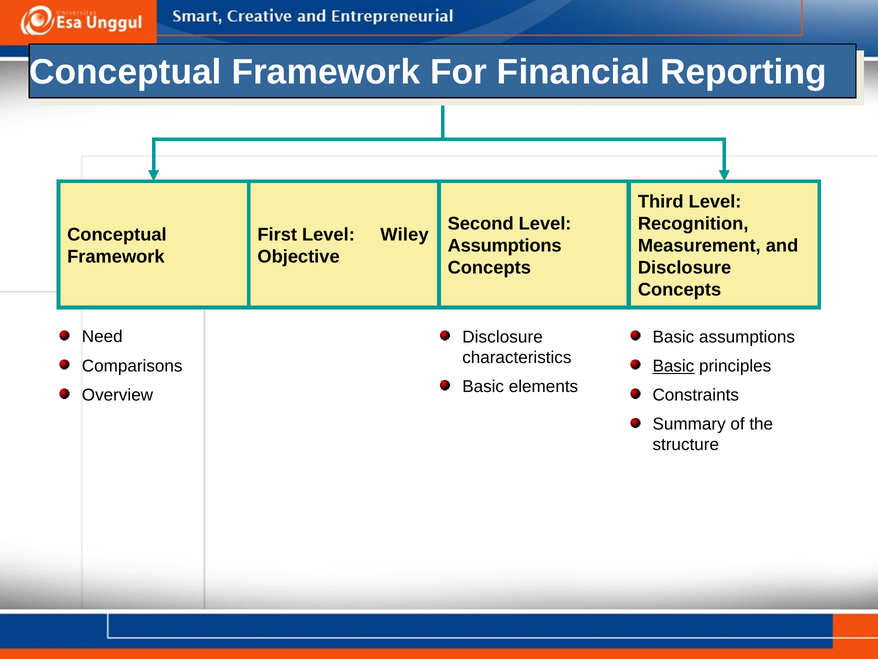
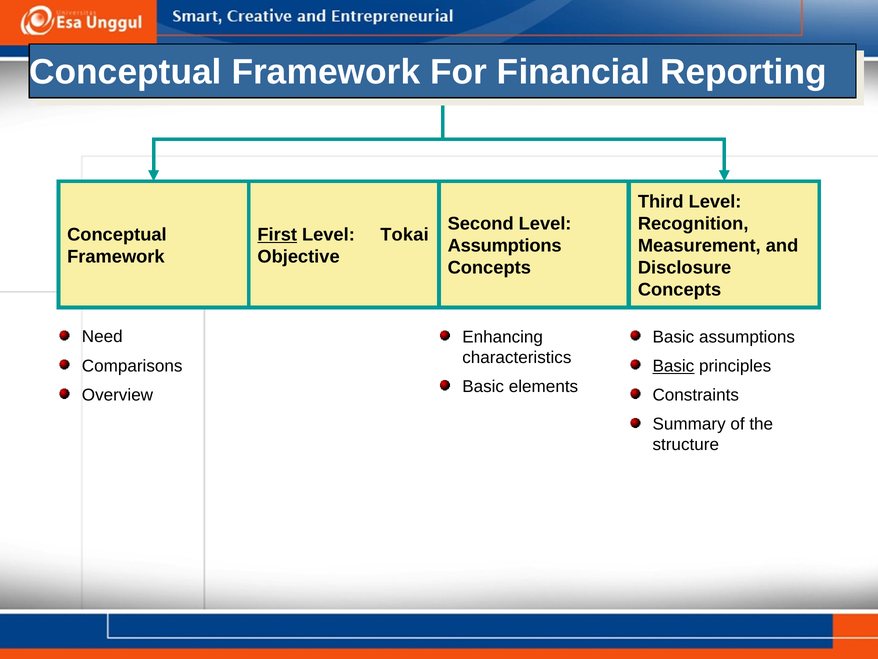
First underline: none -> present (277, 234)
Wiley: Wiley -> Tokai (404, 234)
Disclosure: Disclosure -> Enhancing (503, 337)
